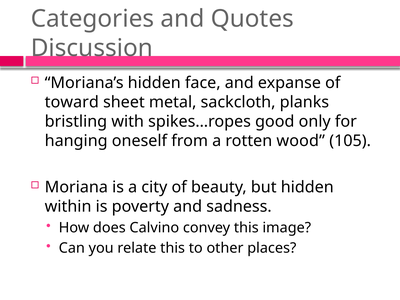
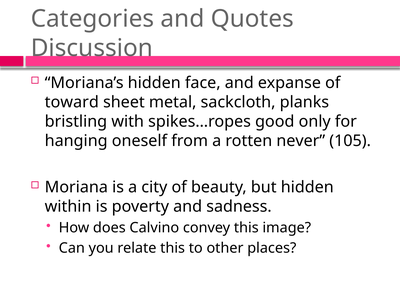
wood: wood -> never (301, 141)
